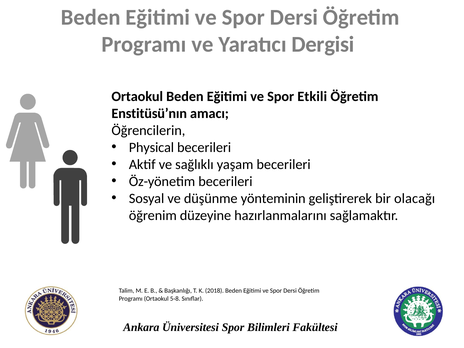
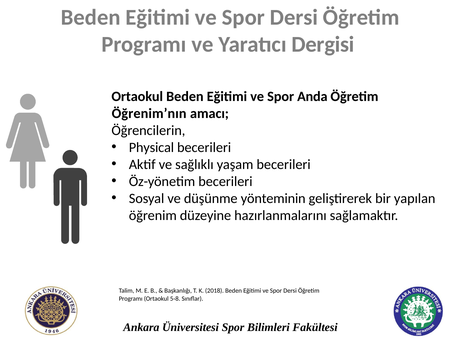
Etkili: Etkili -> Anda (312, 96)
Enstitüsü’nın: Enstitüsü’nın -> Öğrenim’nın (149, 113)
olacağı: olacağı -> yapılan (415, 198)
